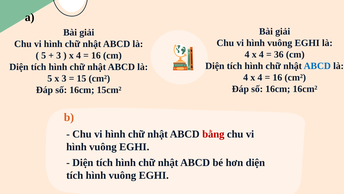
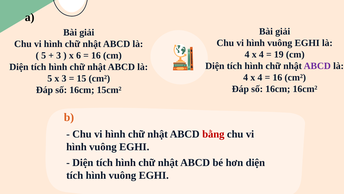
36: 36 -> 19 (279, 54)
4: 4 -> 6 (79, 55)
ABCD colour: blue -> purple (317, 66)
